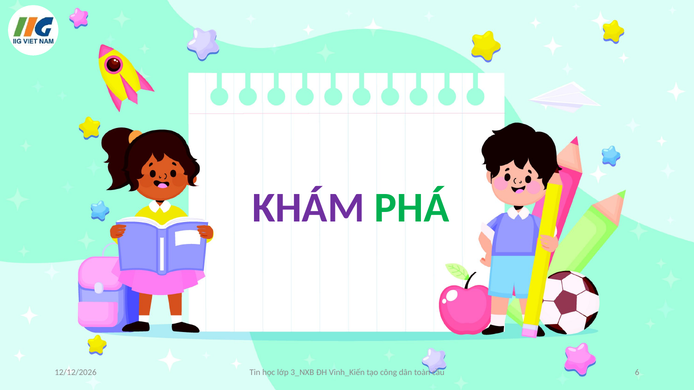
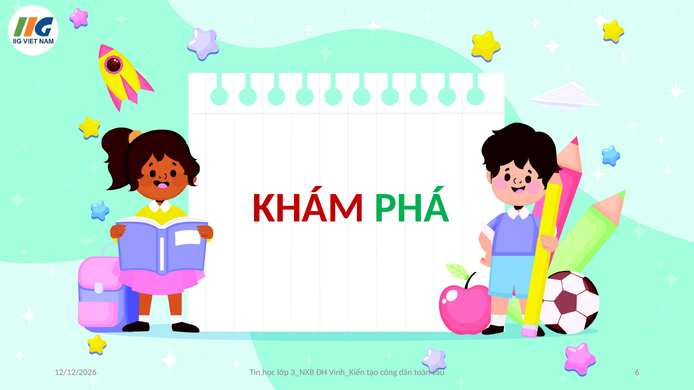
KHÁM colour: purple -> red (308, 208)
